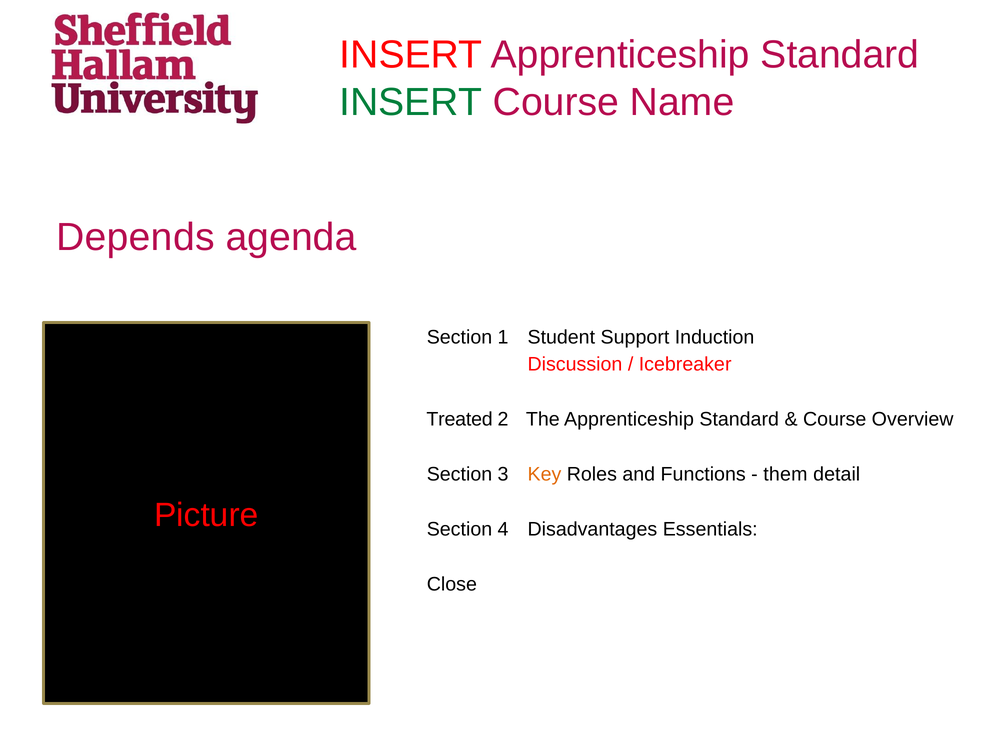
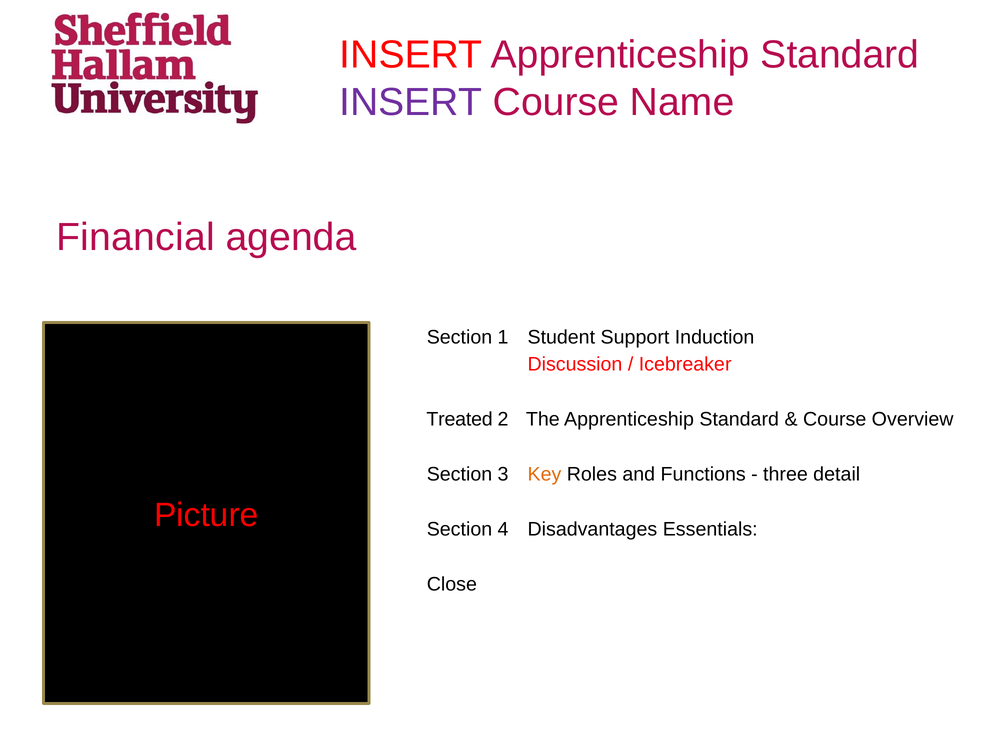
INSERT colour: green -> purple (411, 102)
Depends: Depends -> Financial (135, 237)
them: them -> three (785, 474)
